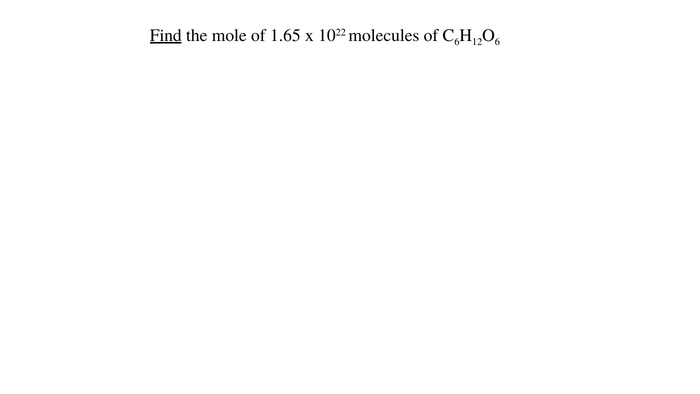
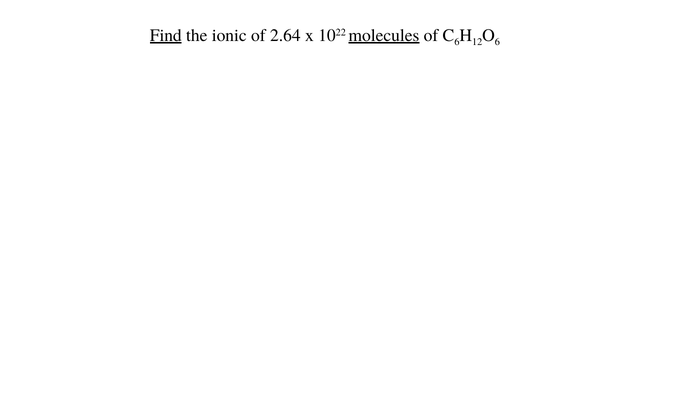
mole: mole -> ionic (229, 35)
1.65: 1.65 -> 2.64 (285, 35)
molecules underline: none -> present (384, 35)
